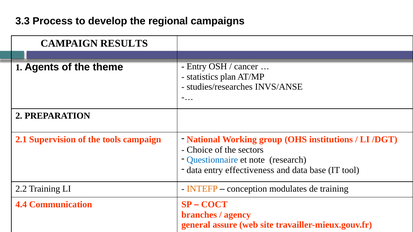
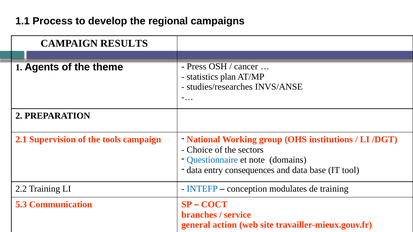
3.3: 3.3 -> 1.1 (23, 21)
Entry: Entry -> Press (197, 67)
research: research -> domains (288, 160)
effectiveness: effectiveness -> consequences (250, 170)
INTEFP colour: orange -> blue (202, 189)
4.4: 4.4 -> 5.3 (21, 205)
agency: agency -> service (237, 215)
assure: assure -> action (225, 225)
